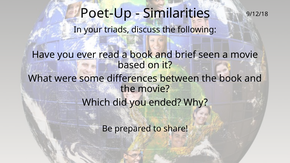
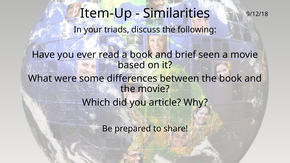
Poet-Up: Poet-Up -> Item-Up (106, 13)
ended: ended -> article (165, 103)
